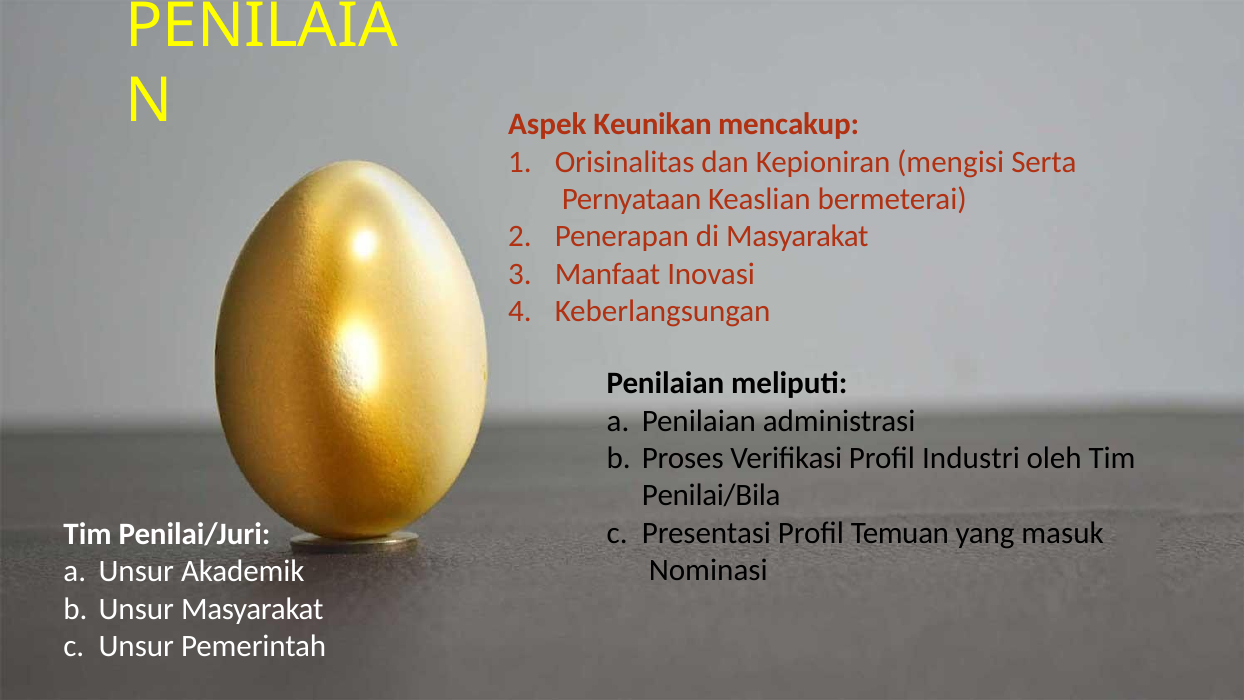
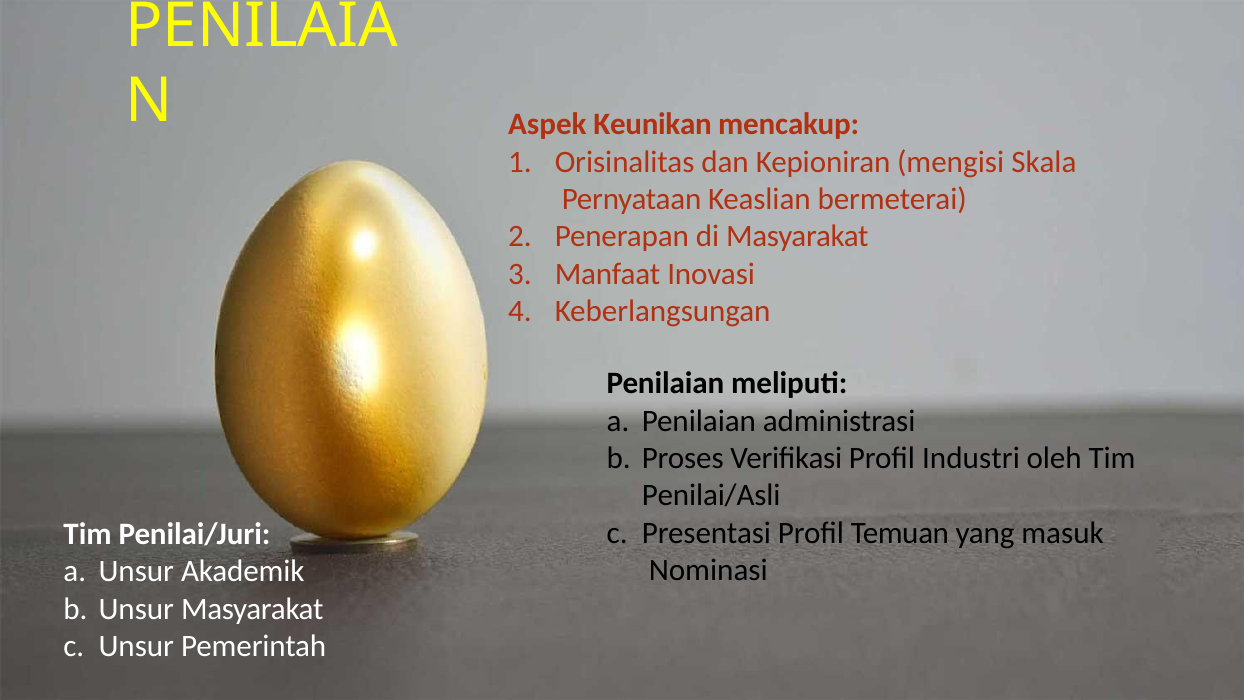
Serta: Serta -> Skala (1044, 162)
Penilai/Bila: Penilai/Bila -> Penilai/Asli (711, 495)
